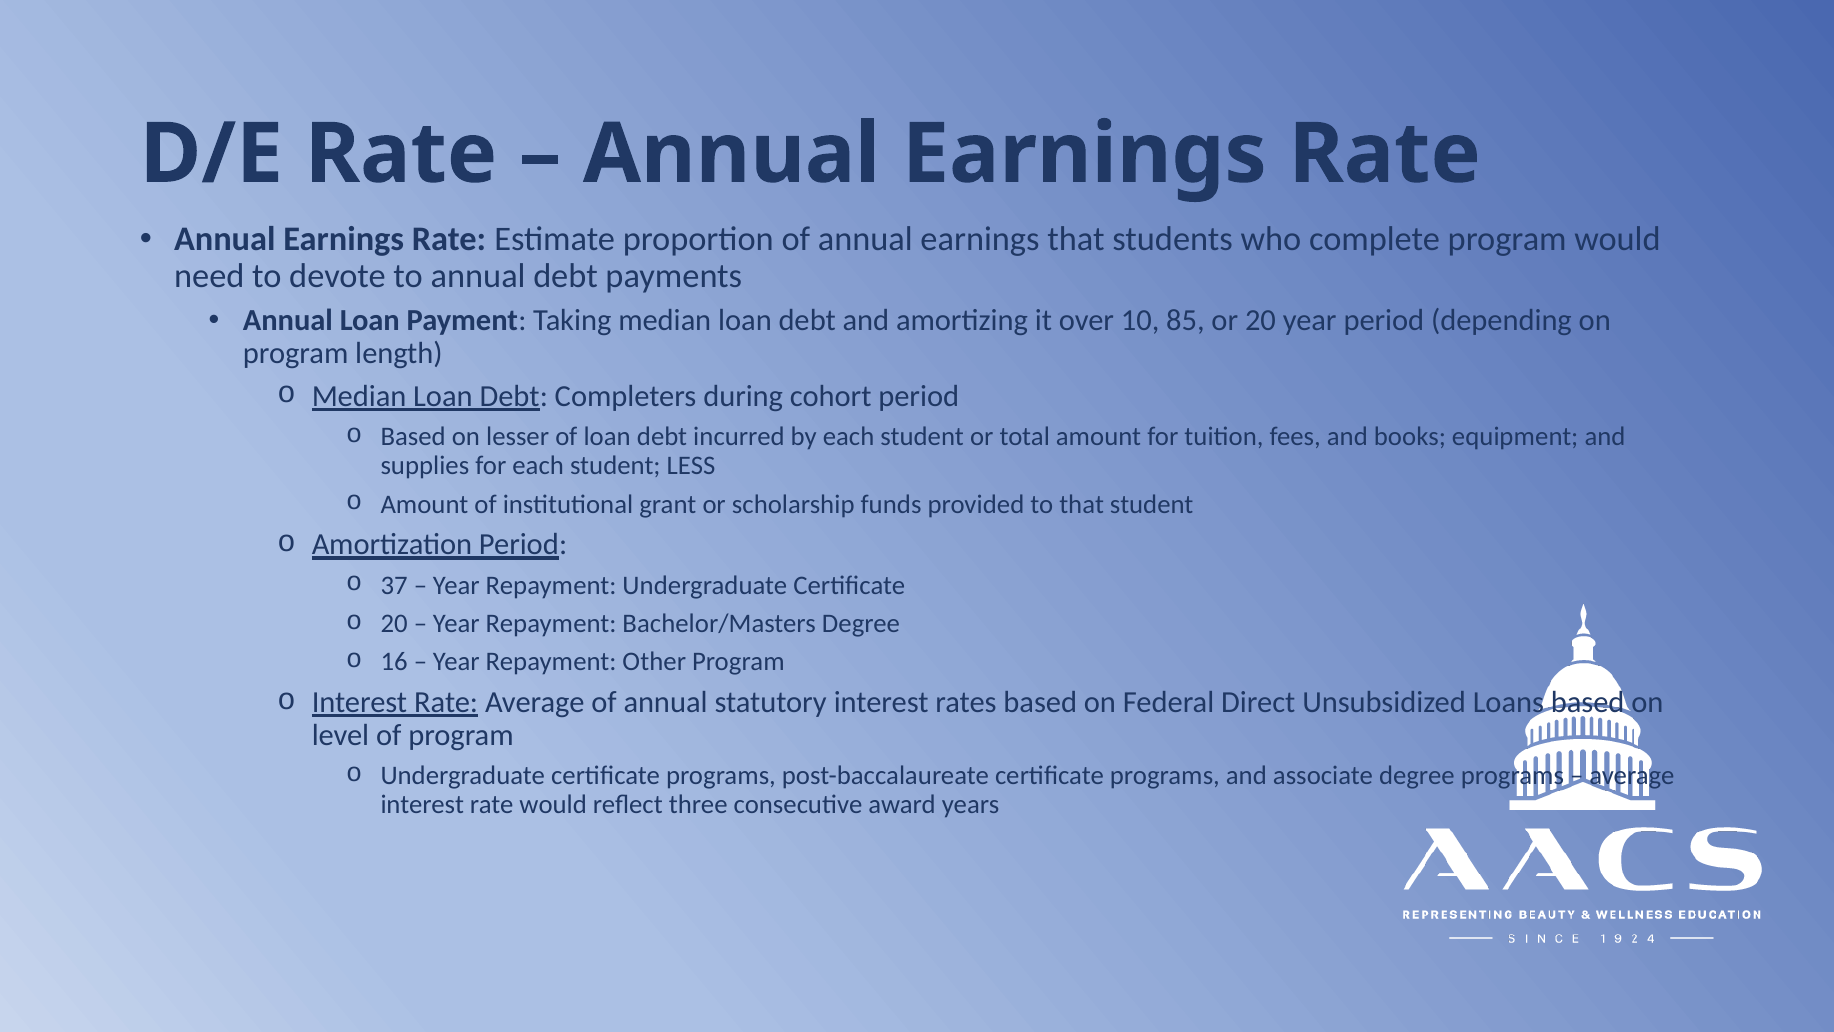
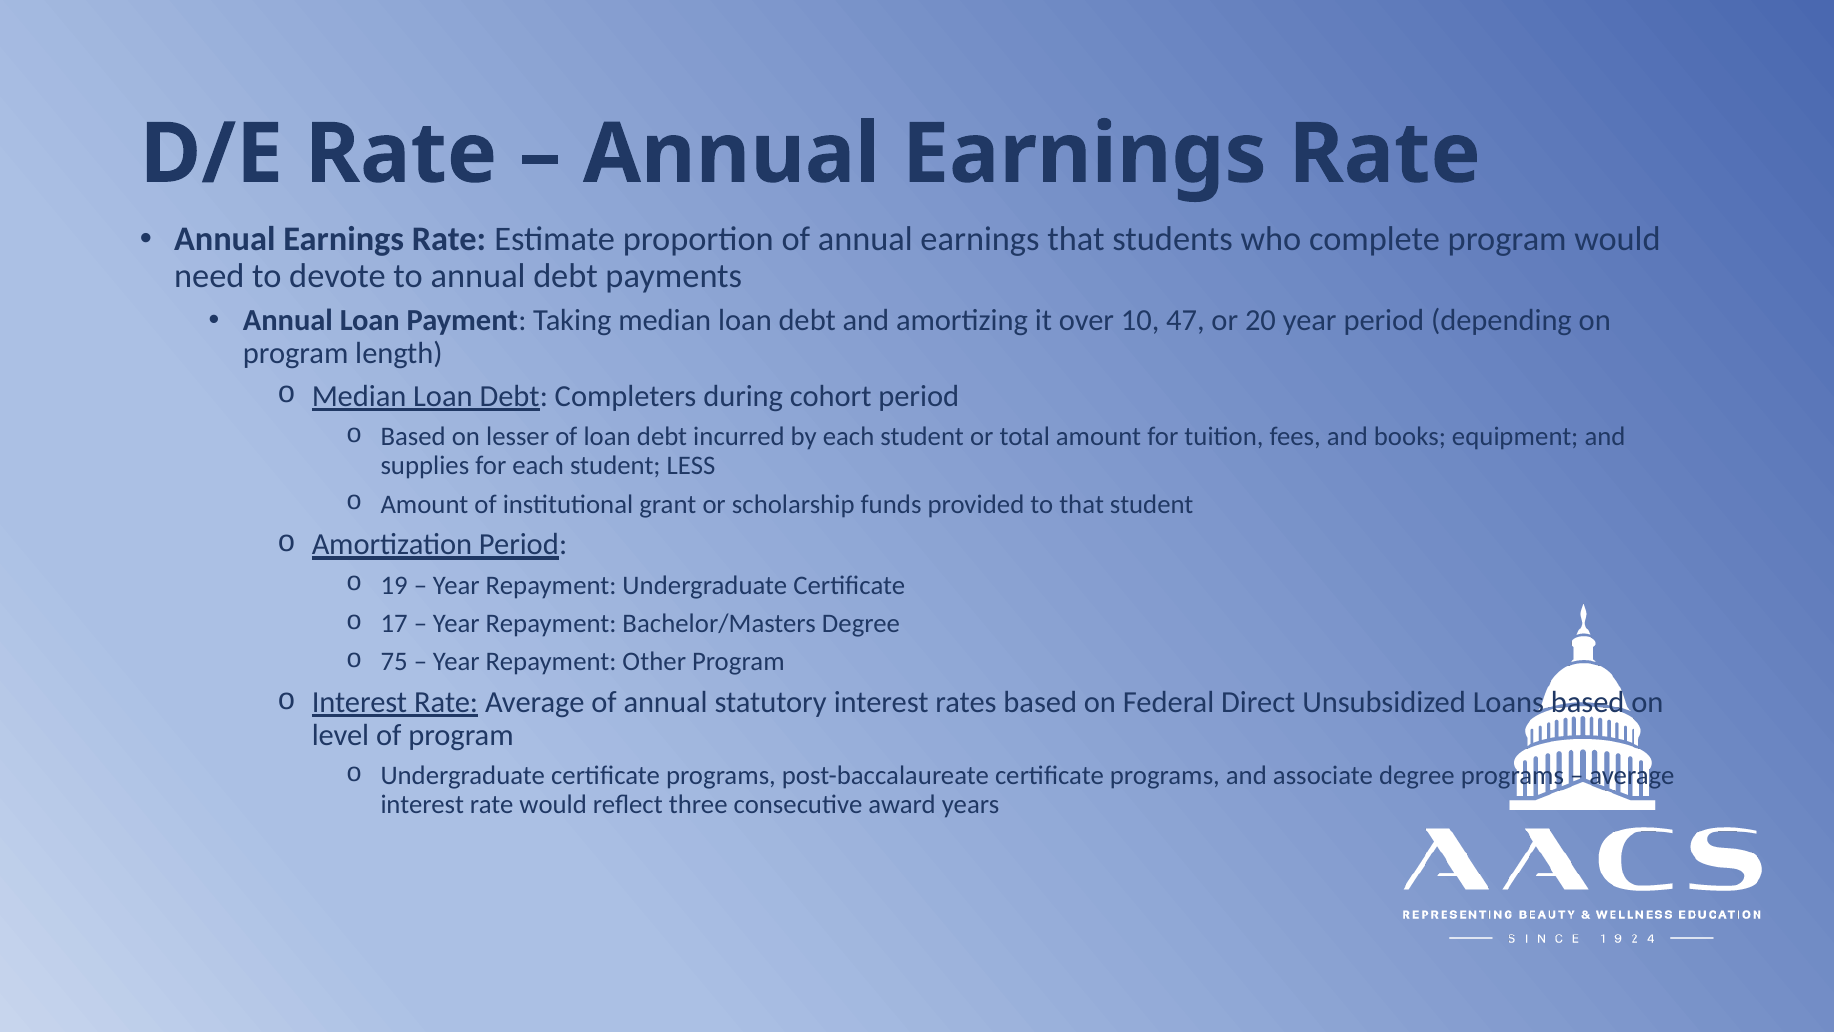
85: 85 -> 47 (1185, 321)
37: 37 -> 19 (394, 585)
20: 20 -> 17 (394, 623)
16: 16 -> 75 (394, 662)
